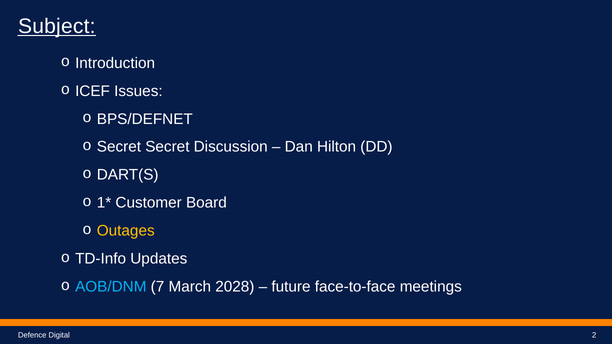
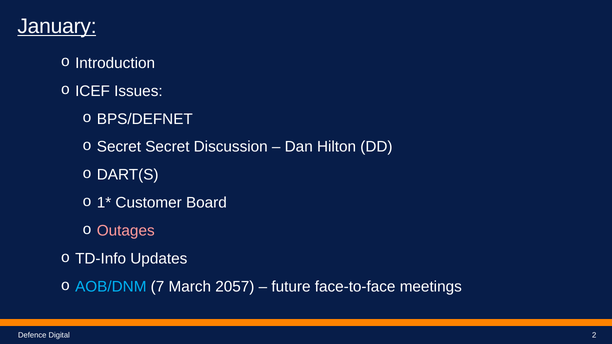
Subject: Subject -> January (57, 26)
Outages colour: yellow -> pink (126, 231)
2028: 2028 -> 2057 (235, 287)
